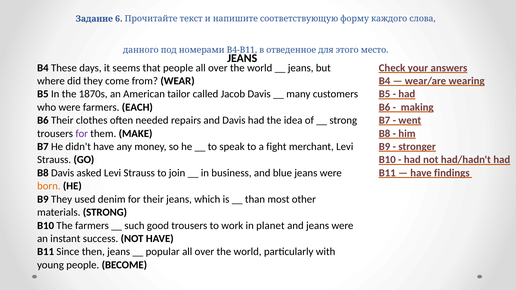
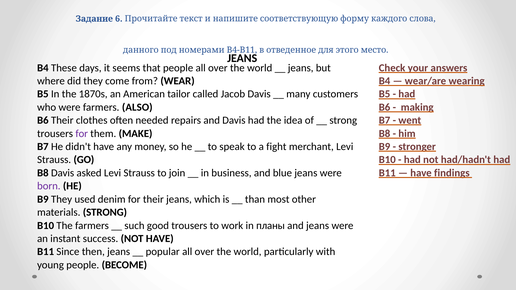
EACH: EACH -> ALSO (137, 107)
born colour: orange -> purple (49, 186)
planet: planet -> планы (271, 226)
